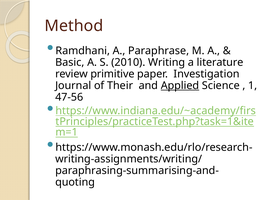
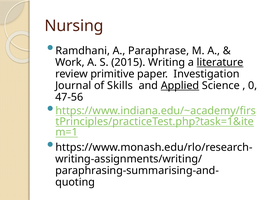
Method: Method -> Nursing (74, 26)
Basic: Basic -> Work (70, 62)
2010: 2010 -> 2015 (128, 62)
literature underline: none -> present (220, 62)
Their: Their -> Skills (120, 86)
1: 1 -> 0 (253, 86)
